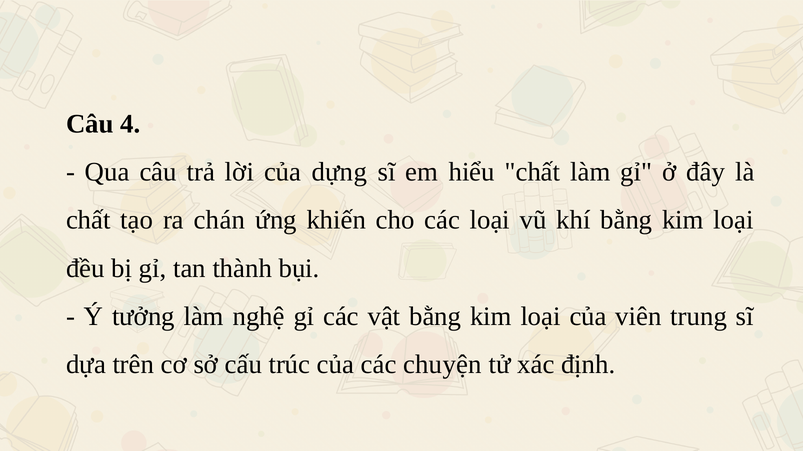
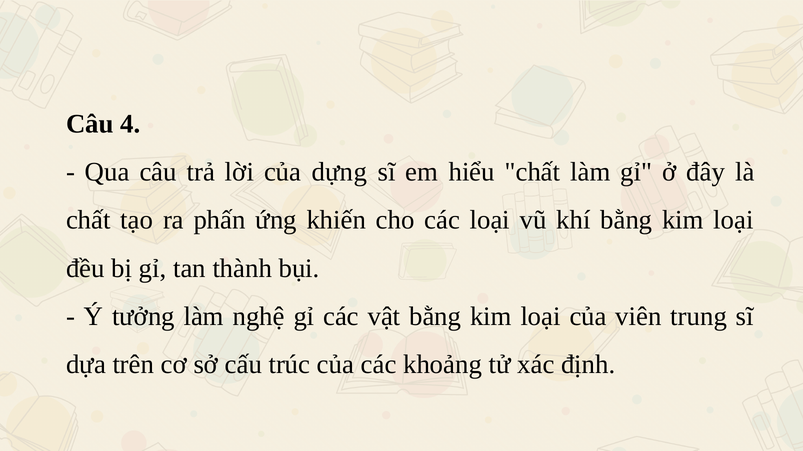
chán: chán -> phấn (220, 220)
chuyện: chuyện -> khoảng (443, 365)
